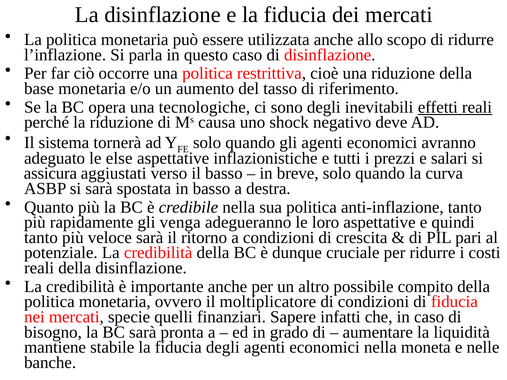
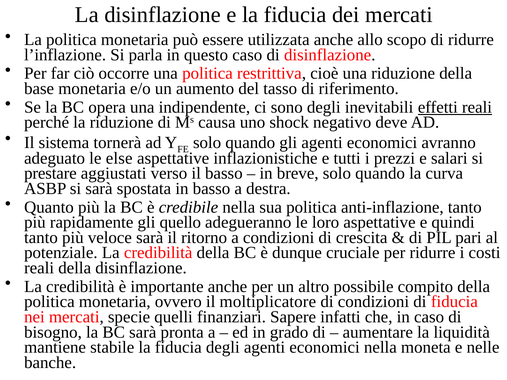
tecnologiche: tecnologiche -> indipendente (204, 107)
assicura: assicura -> prestare (50, 173)
venga: venga -> quello (180, 222)
